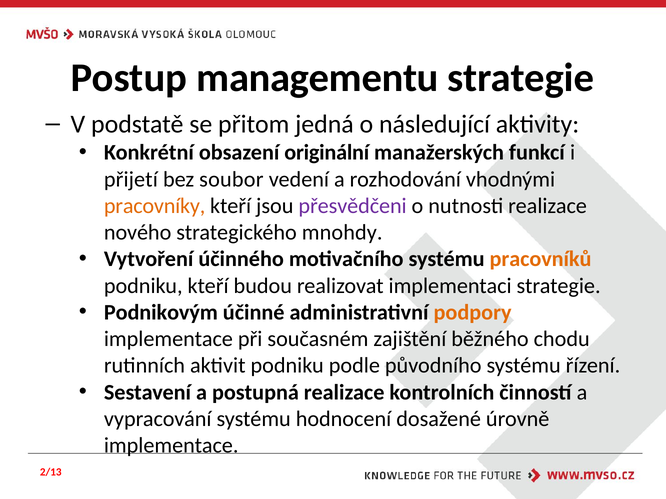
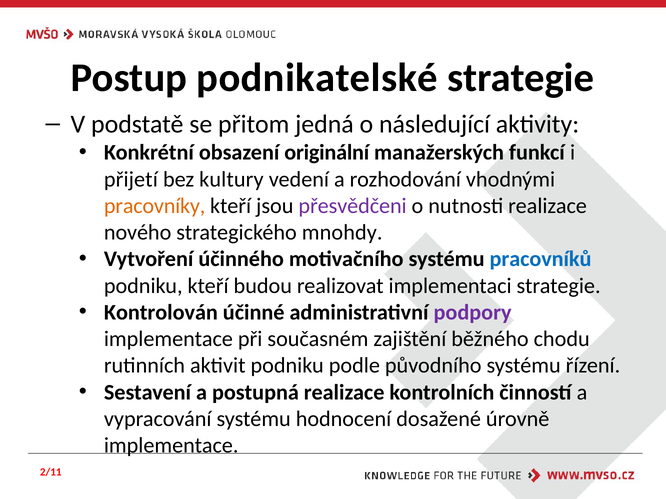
managementu: managementu -> podnikatelské (317, 78)
soubor: soubor -> kultury (231, 179)
pracovníků colour: orange -> blue (541, 259)
Podnikovým: Podnikovým -> Kontrolován (161, 313)
podpory colour: orange -> purple (473, 313)
2/13: 2/13 -> 2/11 (51, 473)
